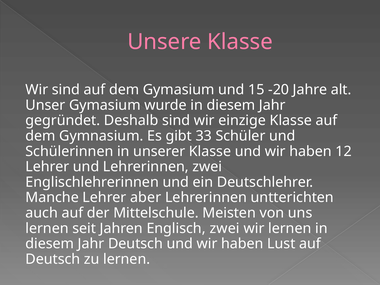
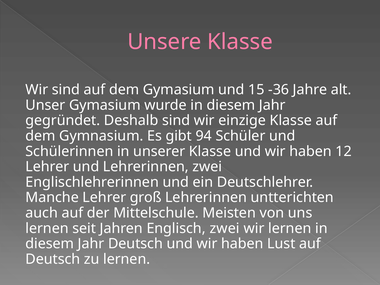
-20: -20 -> -36 (279, 90)
33: 33 -> 94 (204, 136)
aber: aber -> groß (146, 198)
